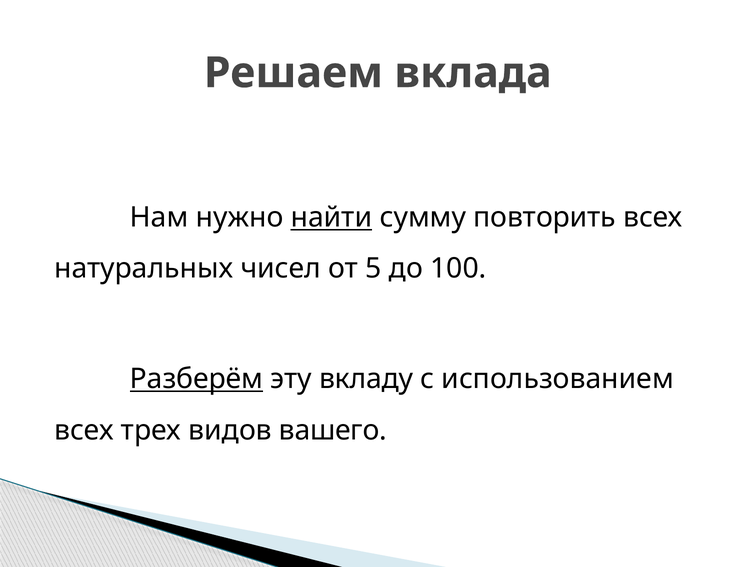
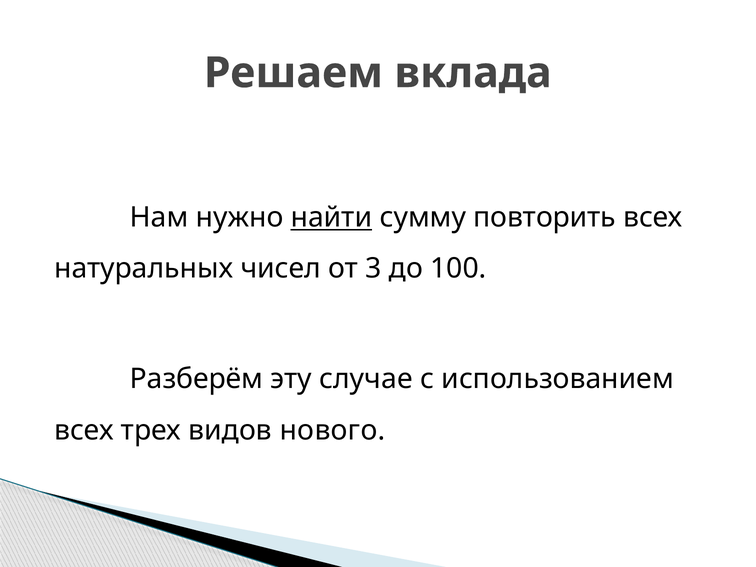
5: 5 -> 3 (374, 269)
Разберём underline: present -> none (197, 379)
вкладу: вкладу -> случае (366, 379)
вашего: вашего -> нового (333, 430)
